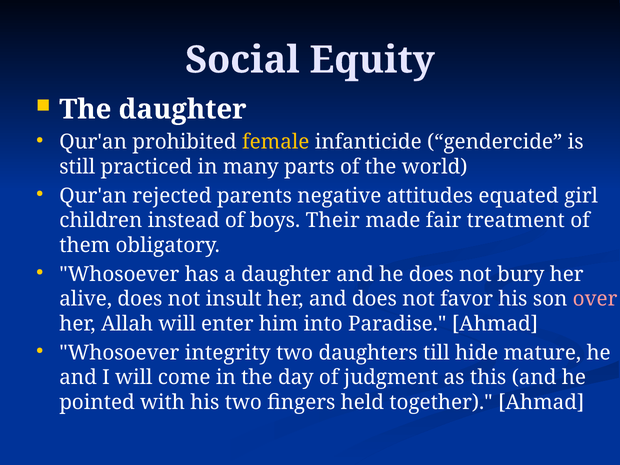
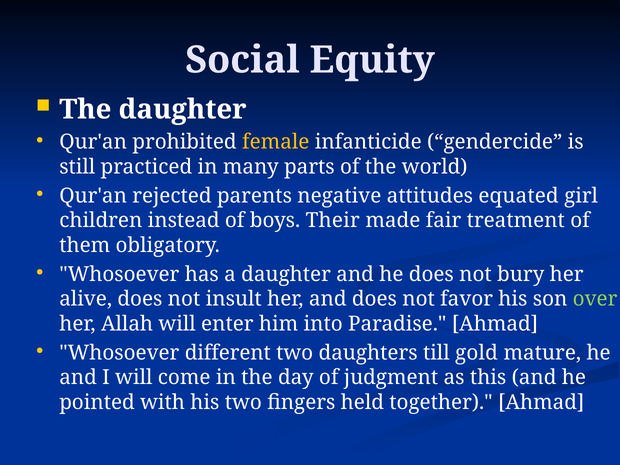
over colour: pink -> light green (595, 299)
integrity: integrity -> different (228, 353)
hide: hide -> gold (476, 353)
